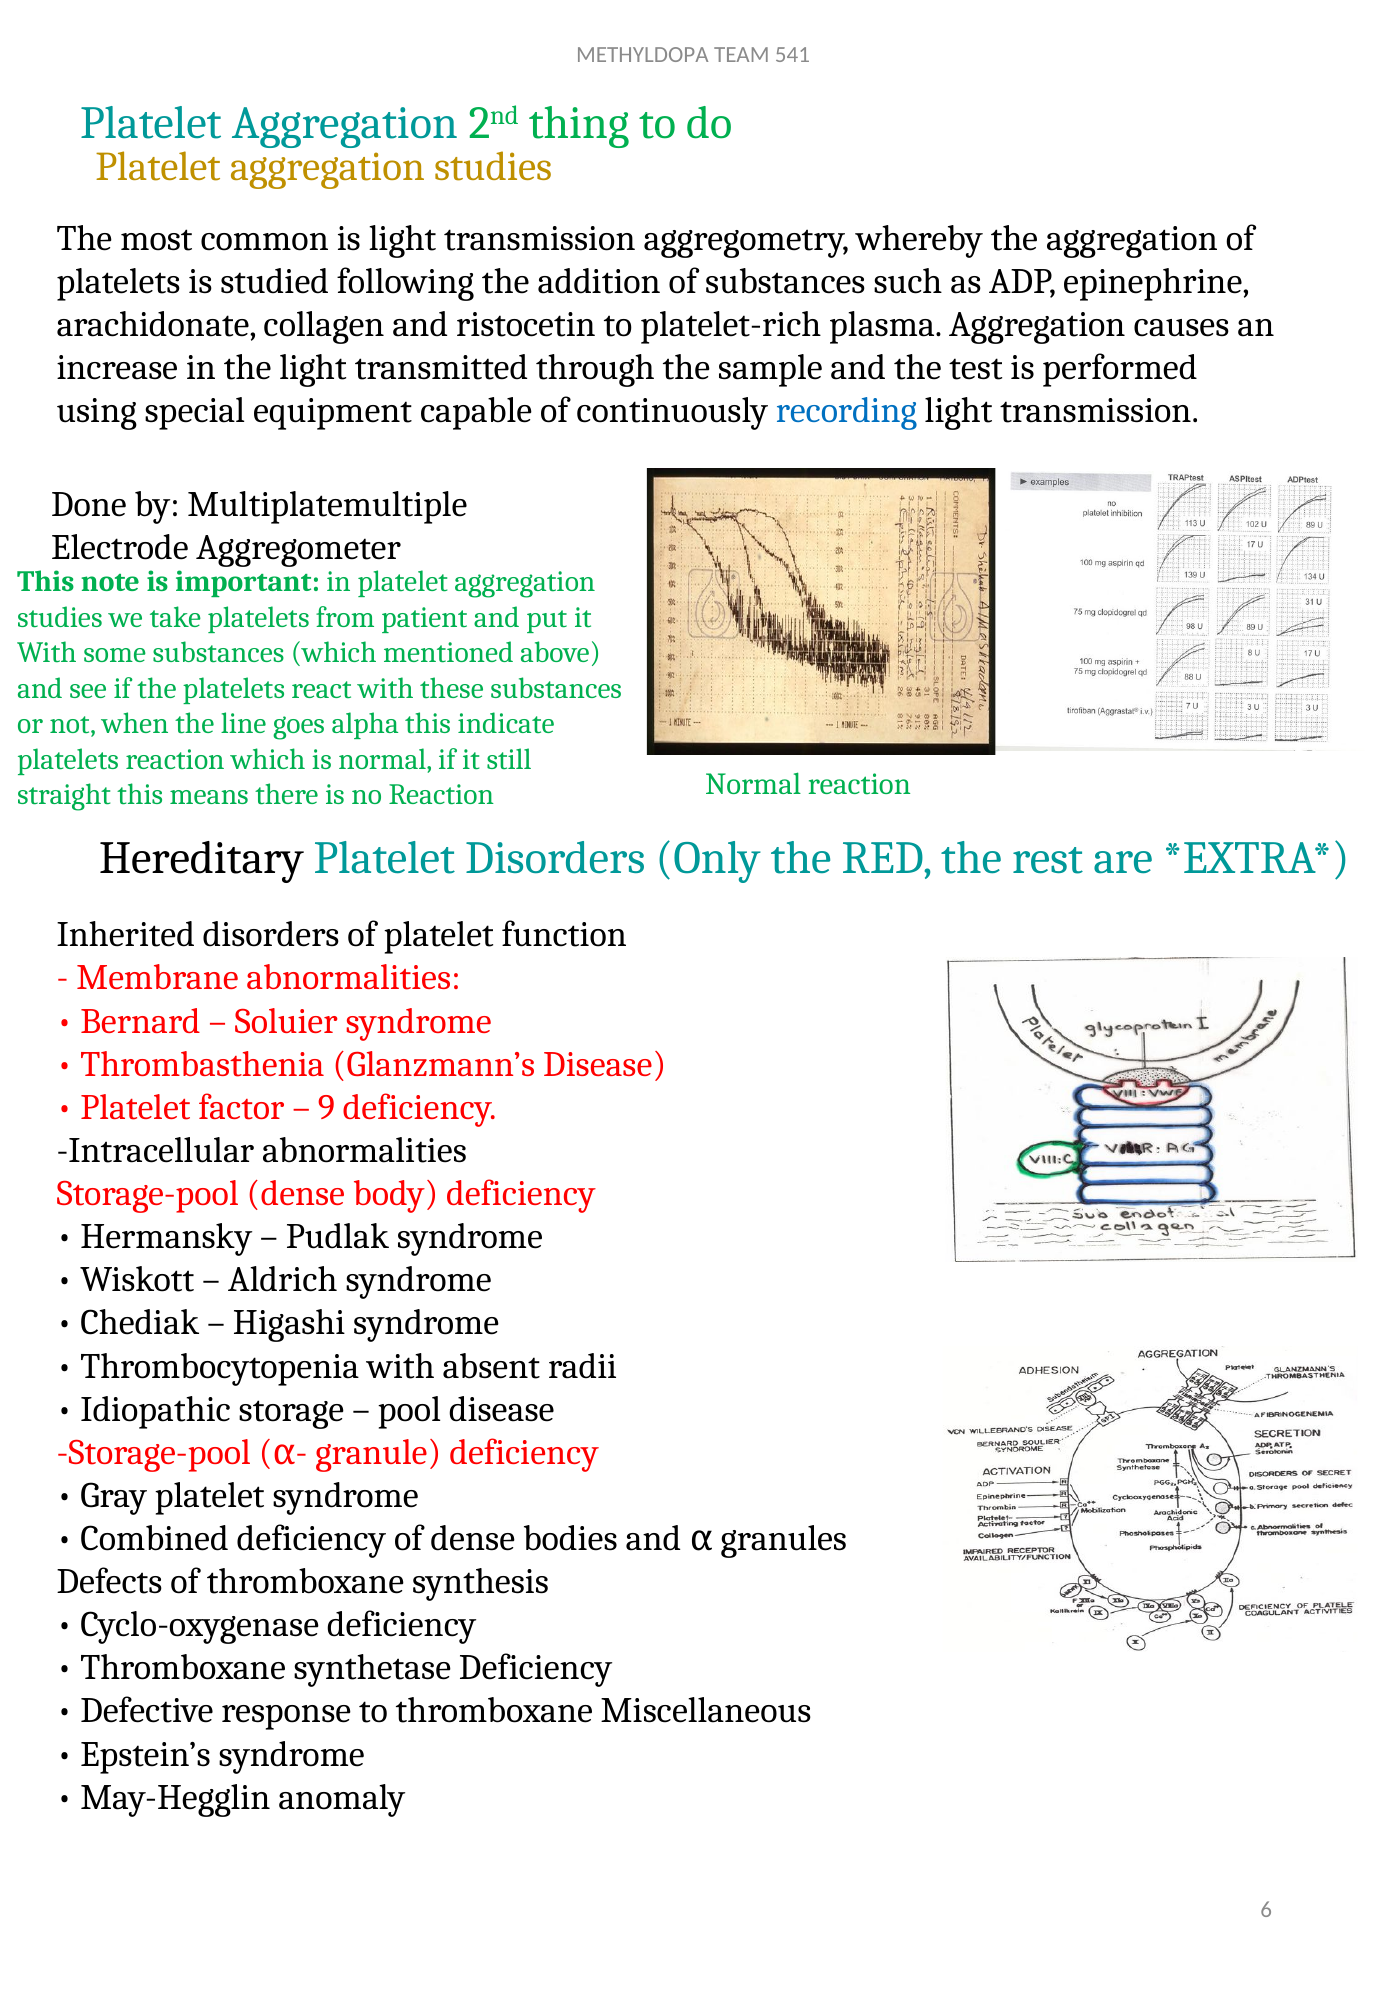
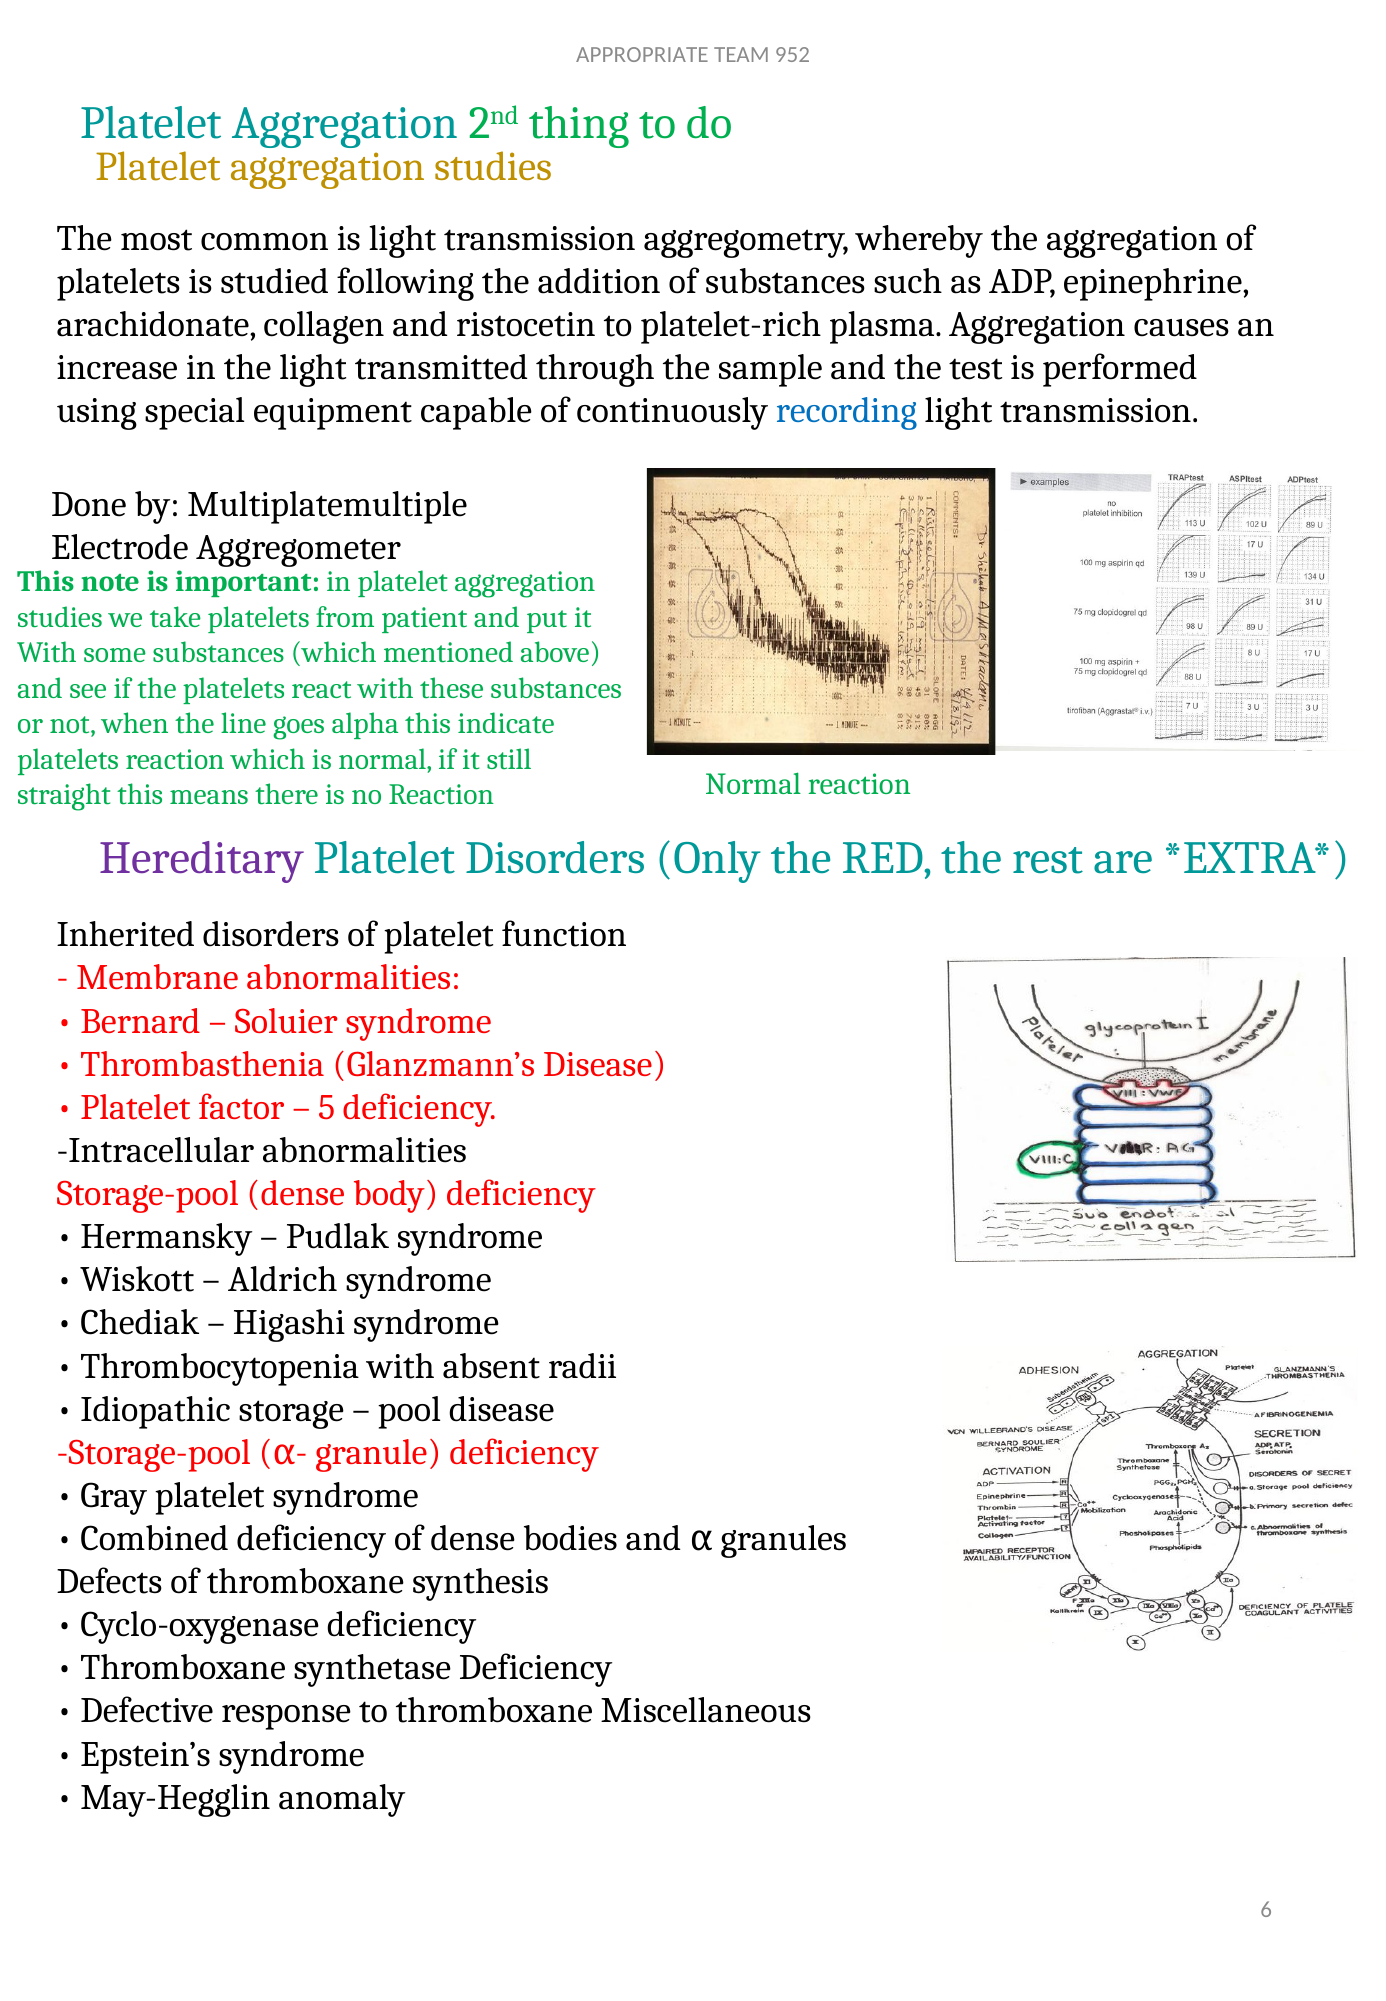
METHYLDOPA: METHYLDOPA -> APPROPRIATE (642, 55)
541: 541 -> 952 (793, 55)
Hereditary colour: black -> purple (201, 858)
9: 9 -> 5 (327, 1108)
